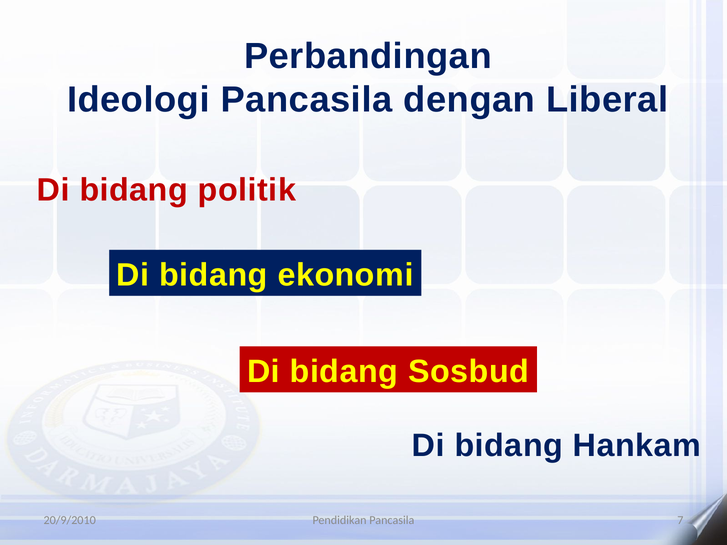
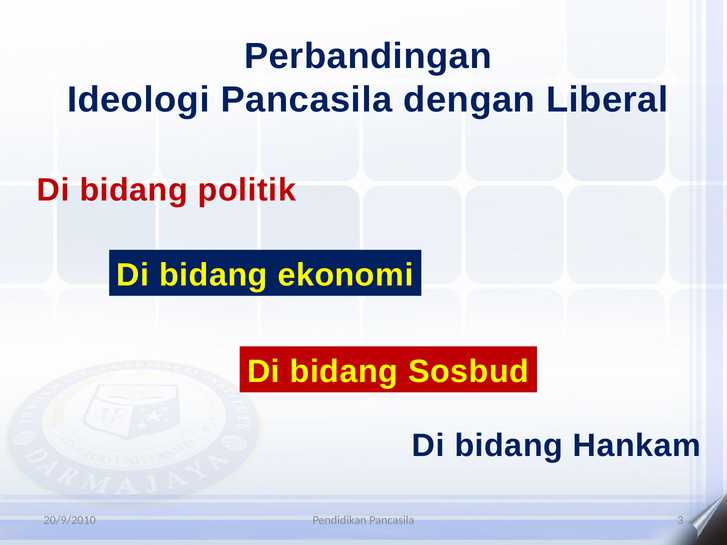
7: 7 -> 3 (680, 521)
